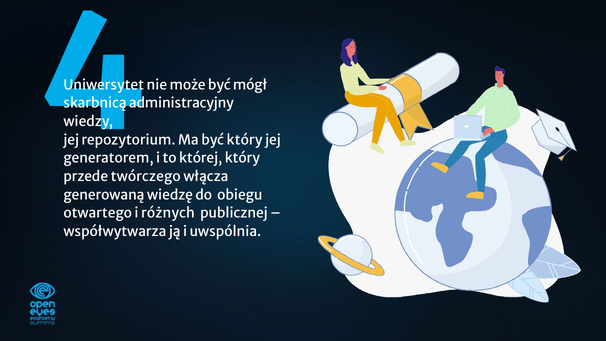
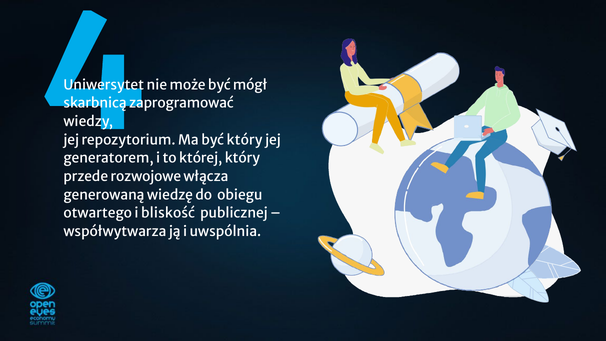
administracyjny: administracyjny -> zaprogramować (181, 103)
twórczego: twórczego -> rozwojowe (146, 177)
różnych: różnych -> bliskość (168, 213)
